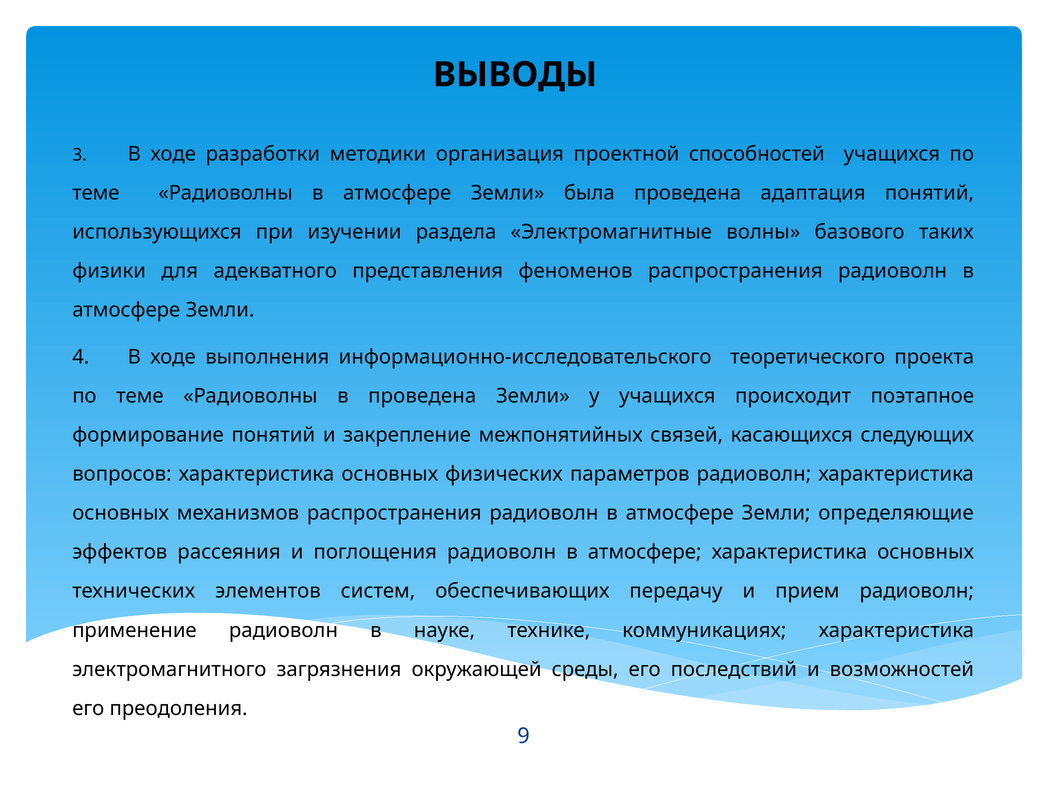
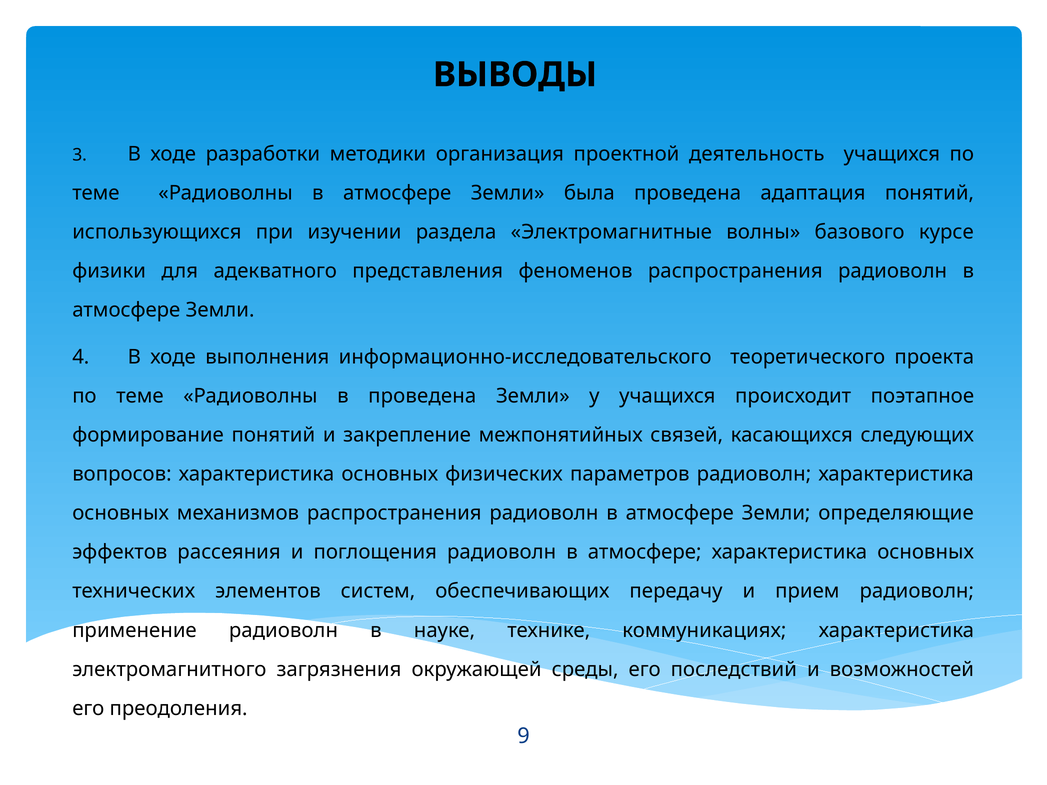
способностей: способностей -> деятельность (757, 154)
таких: таких -> курсе (946, 232)
